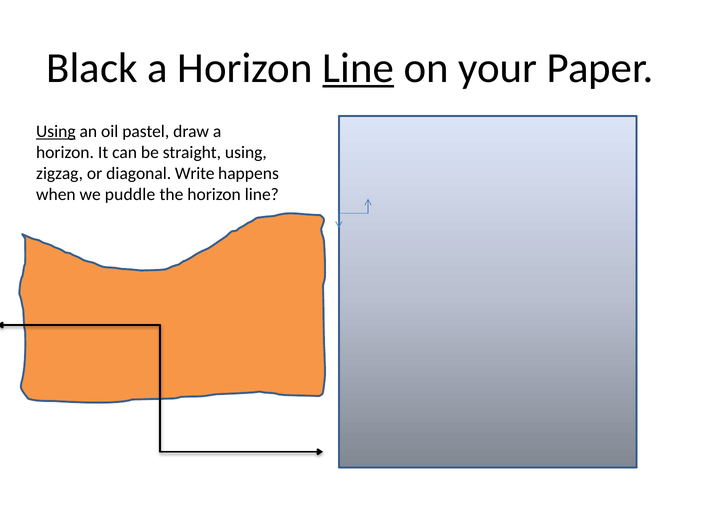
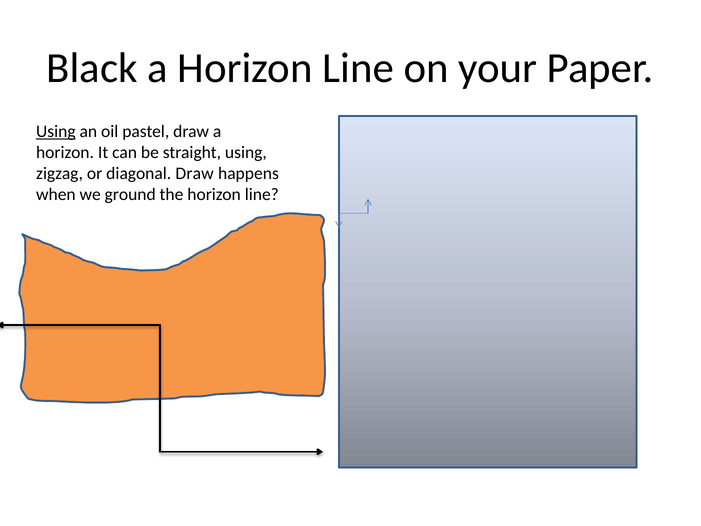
Line underline: present -> none (358, 68)
diagonal Write: Write -> Draw (195, 173)
puddle: puddle -> ground (130, 194)
